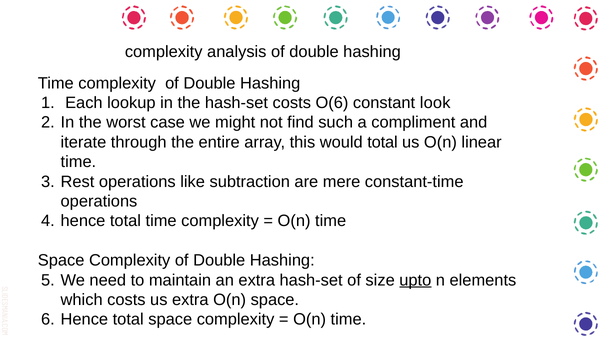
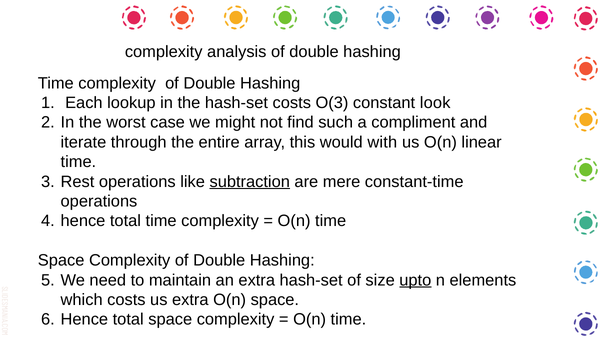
O(6: O(6 -> O(3 (332, 103)
would total: total -> with (382, 142)
subtraction underline: none -> present (250, 182)
